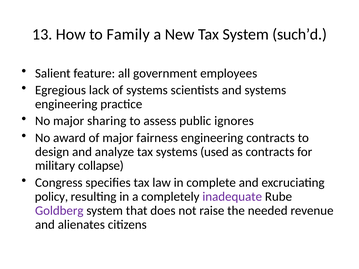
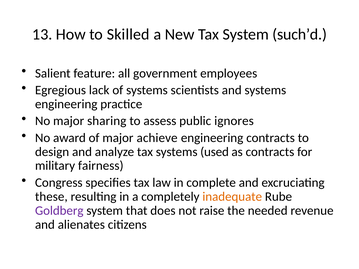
Family: Family -> Skilled (128, 34)
fairness: fairness -> achieve (157, 138)
collapse: collapse -> fairness (101, 166)
policy: policy -> these (51, 197)
inadequate colour: purple -> orange (232, 197)
